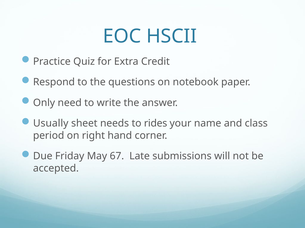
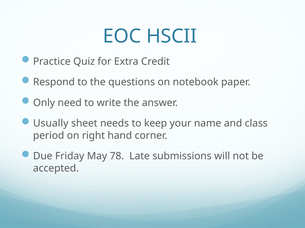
rides: rides -> keep (156, 124)
67: 67 -> 78 (117, 157)
